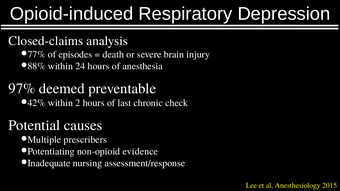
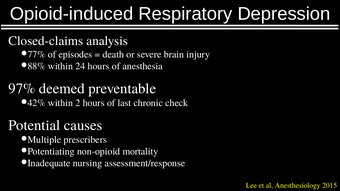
evidence: evidence -> mortality (140, 152)
